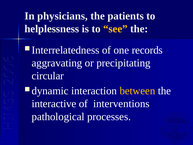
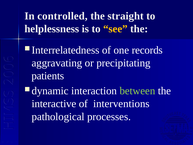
physicians: physicians -> controlled (62, 16)
patients: patients -> straight (126, 16)
circular: circular -> patients (48, 76)
between colour: yellow -> light green (137, 91)
